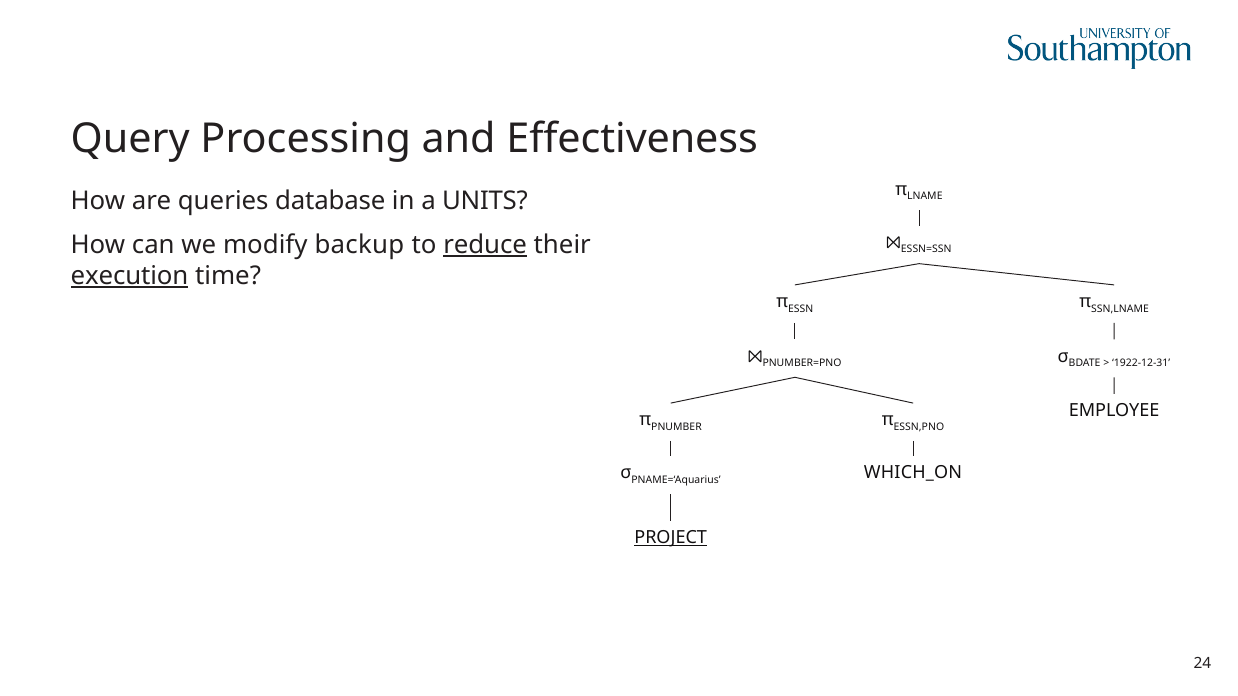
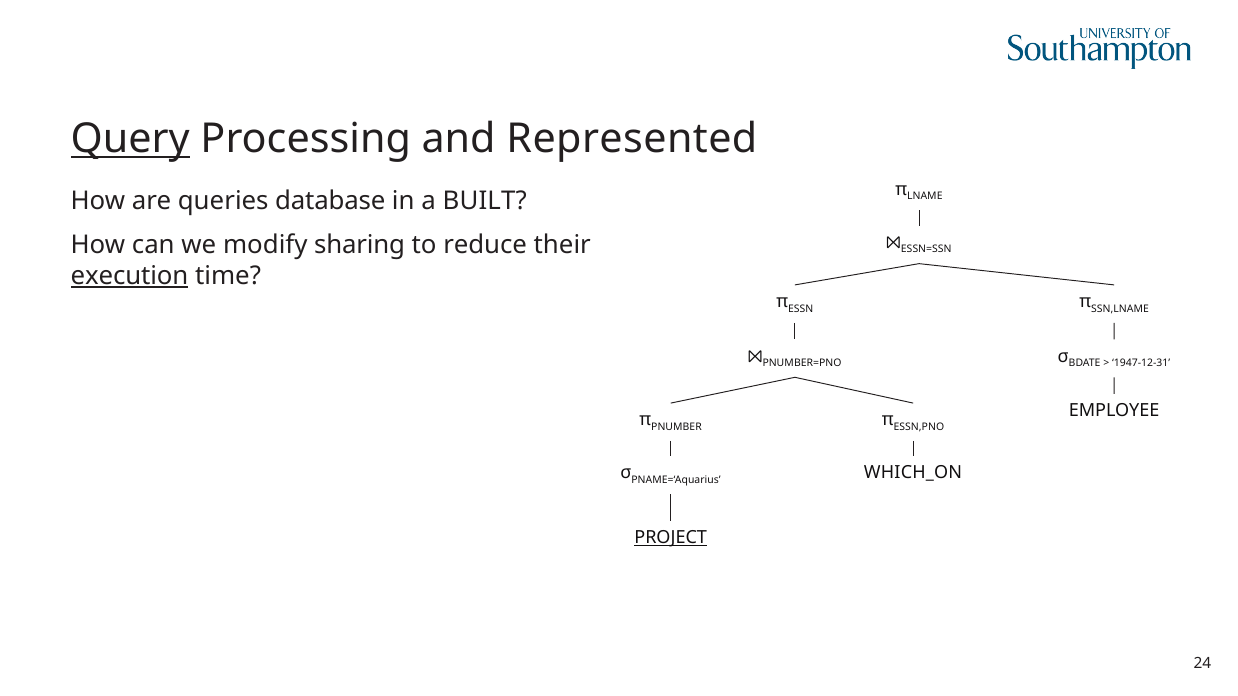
Query underline: none -> present (130, 139)
Effectiveness: Effectiveness -> Represented (632, 139)
UNITS: UNITS -> BUILT (485, 201)
backup: backup -> sharing (360, 245)
reduce underline: present -> none (485, 245)
1922-12-31: 1922-12-31 -> 1947-12-31 (1141, 363)
